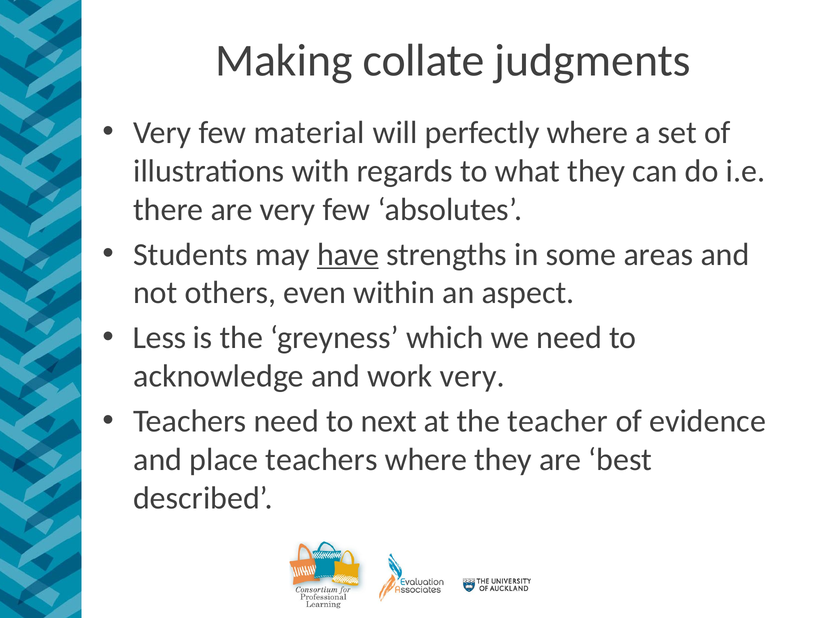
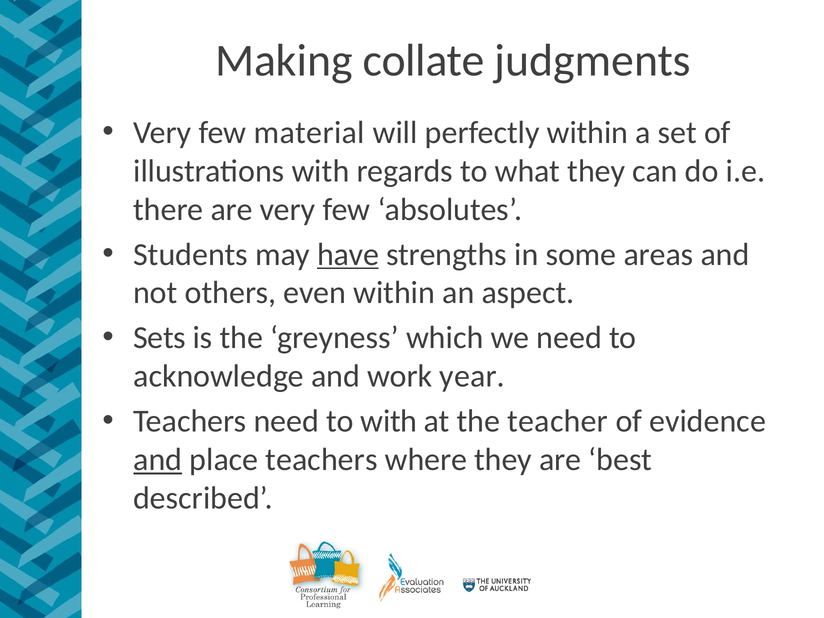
perfectly where: where -> within (588, 133)
Less: Less -> Sets (160, 338)
work very: very -> year (472, 376)
to next: next -> with (389, 421)
and underline: none -> present (158, 460)
